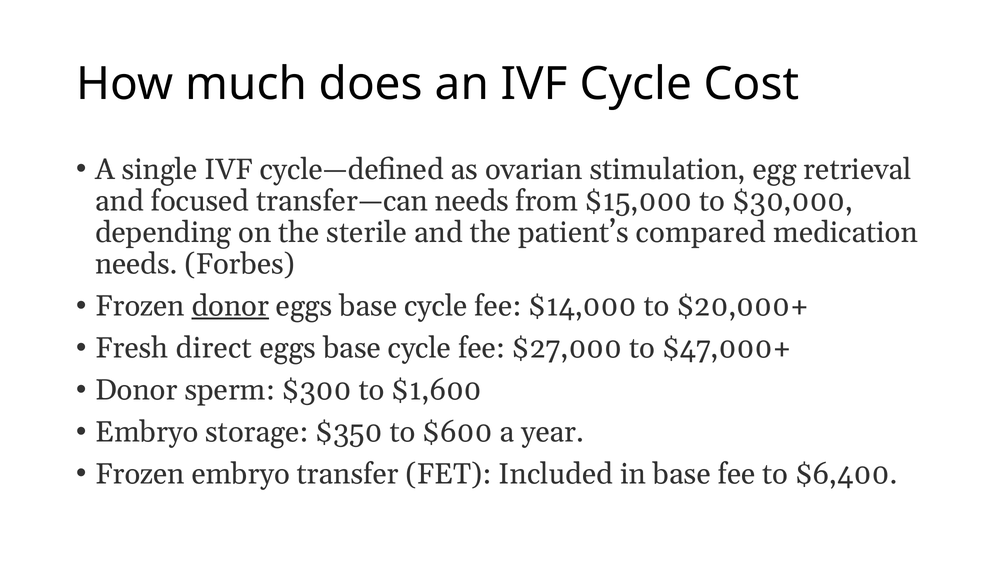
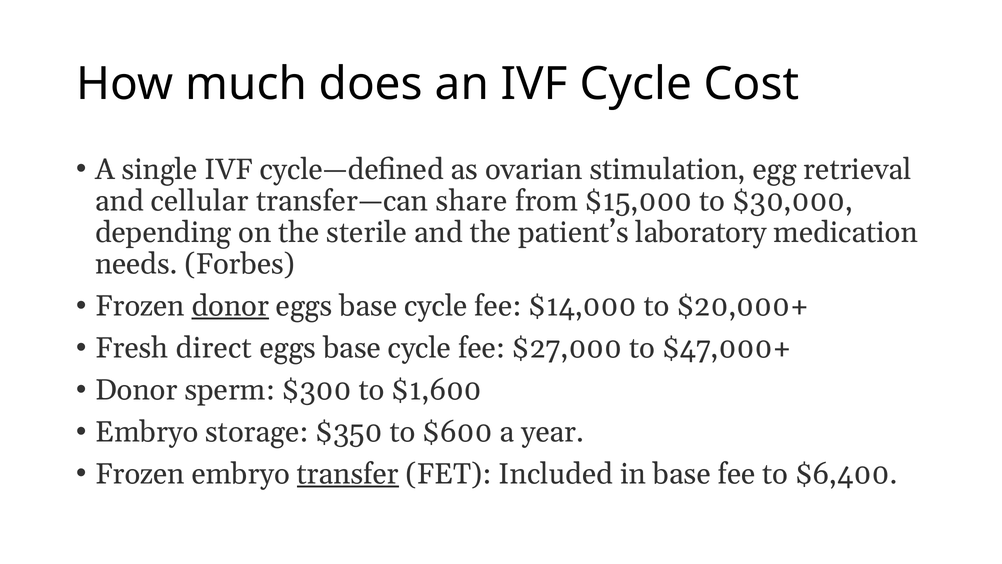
focused: focused -> cellular (200, 201)
transfer—can needs: needs -> share (471, 201)
compared: compared -> laboratory (701, 232)
transfer underline: none -> present (348, 474)
